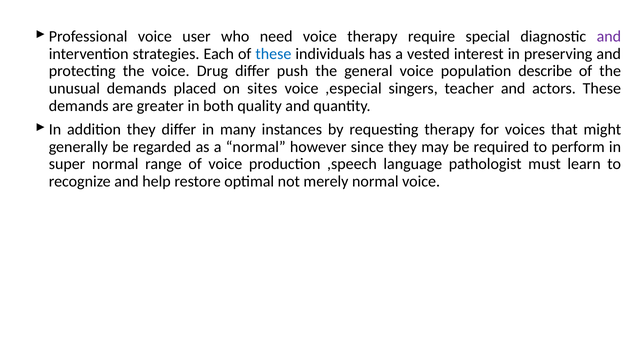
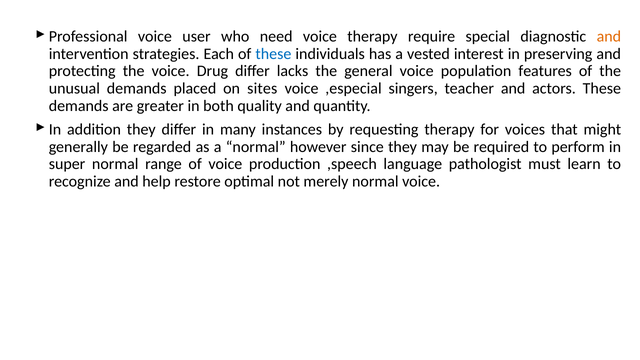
and colour: purple -> orange (609, 37)
push: push -> lacks (293, 71)
describe: describe -> features (545, 71)
